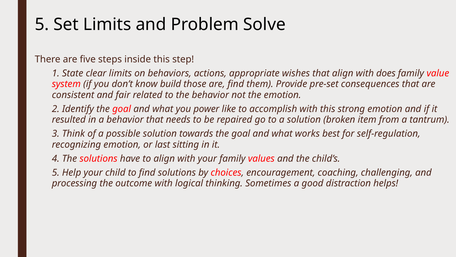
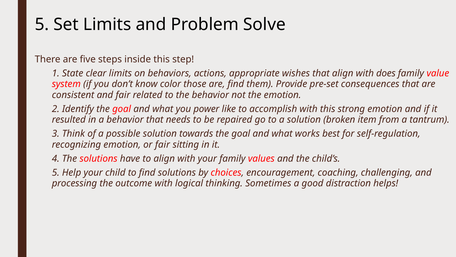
build: build -> color (171, 84)
or last: last -> fair (163, 144)
